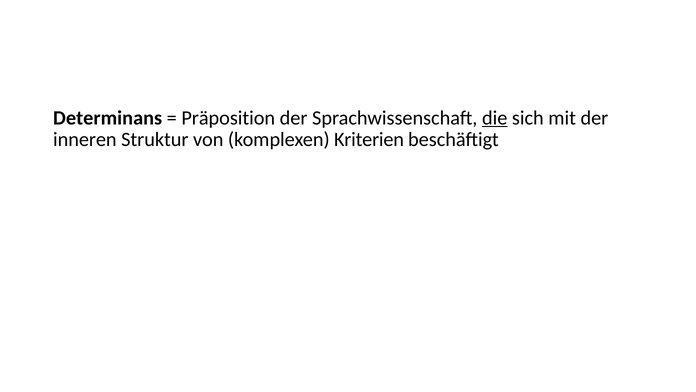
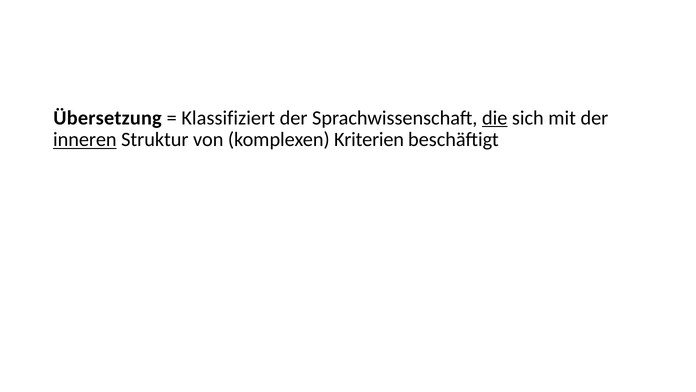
Determinans: Determinans -> Übersetzung (108, 118)
Präposition: Präposition -> Klassifiziert (228, 118)
inneren underline: none -> present (85, 140)
